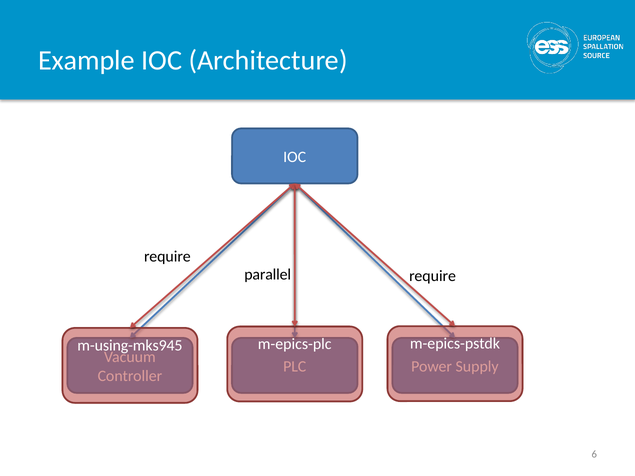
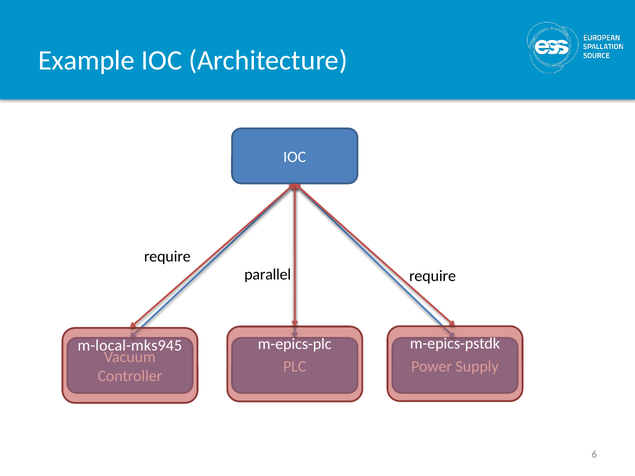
m-using-mks945: m-using-mks945 -> m-local-mks945 (130, 346)
